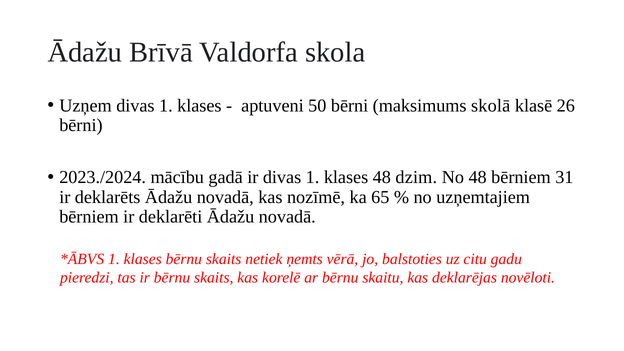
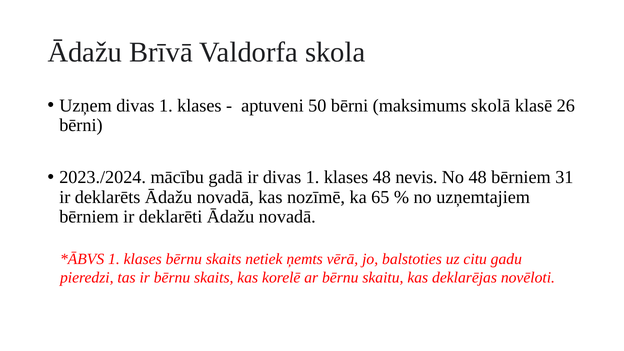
dzim: dzim -> nevis (416, 177)
